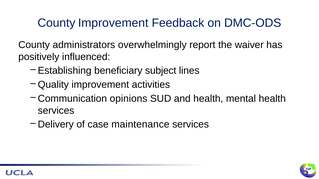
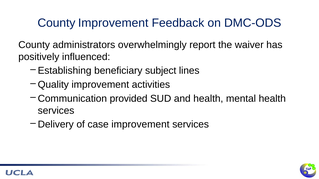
opinions: opinions -> provided (129, 99)
case maintenance: maintenance -> improvement (140, 125)
